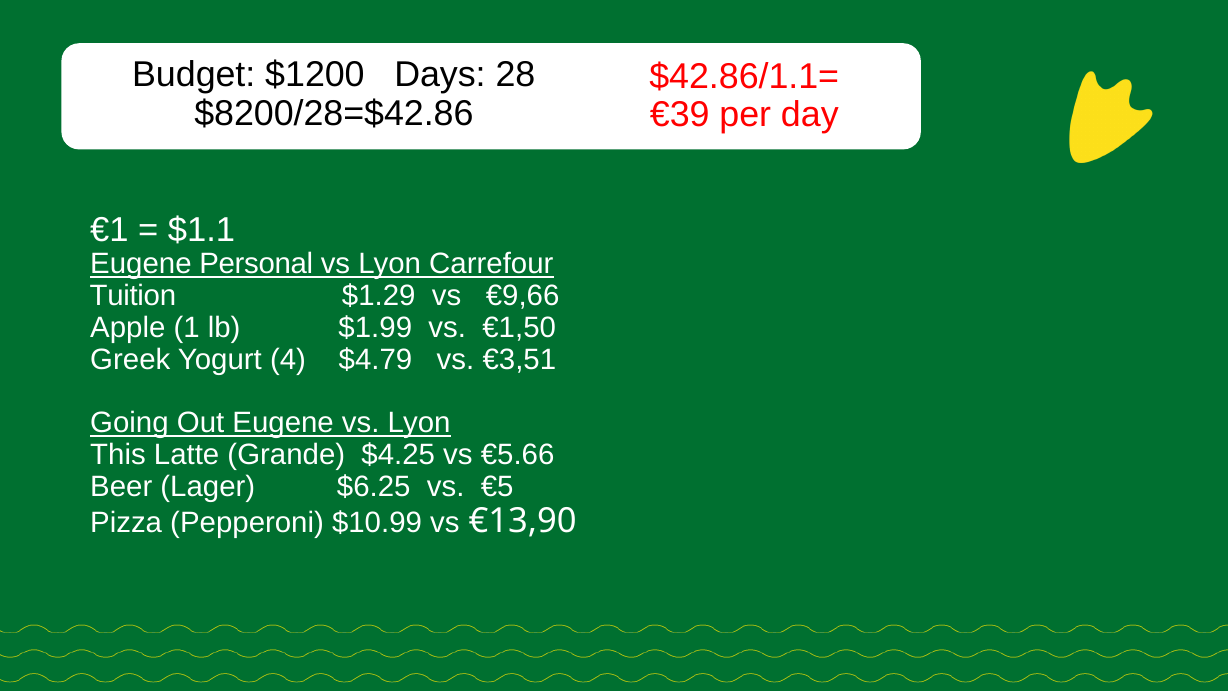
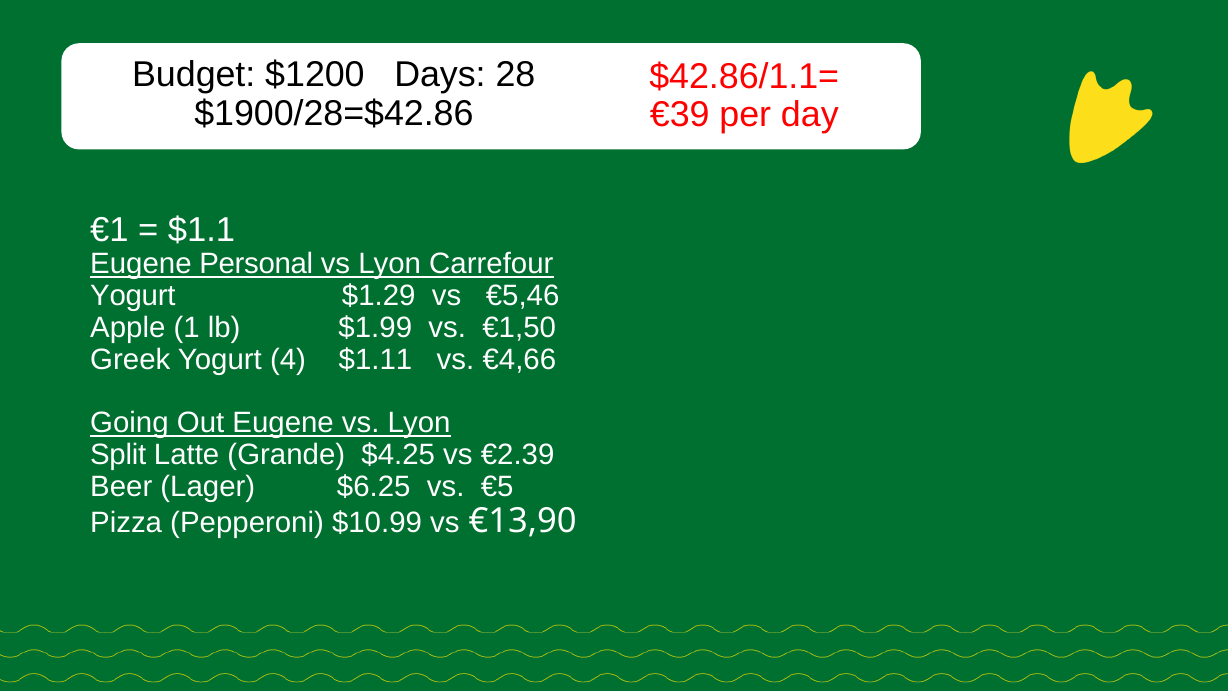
$8200/28=$42.86: $8200/28=$42.86 -> $1900/28=$42.86 (334, 114)
Tuition: Tuition -> Yogurt (133, 296)
€9,66: €9,66 -> €5,46 (523, 296)
$4.79: $4.79 -> $1.11 (375, 359)
€3,51: €3,51 -> €4,66 (519, 359)
This: This -> Split (118, 455)
€5.66: €5.66 -> €2.39 (518, 455)
